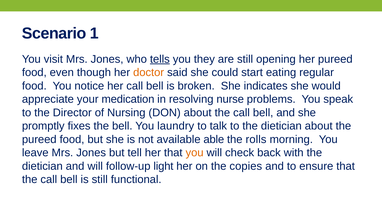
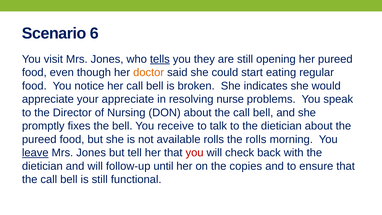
1: 1 -> 6 (94, 33)
your medication: medication -> appreciate (128, 99)
laundry: laundry -> receive (176, 126)
available able: able -> rolls (214, 139)
leave underline: none -> present (35, 153)
you colour: orange -> red (195, 153)
light: light -> until (163, 166)
